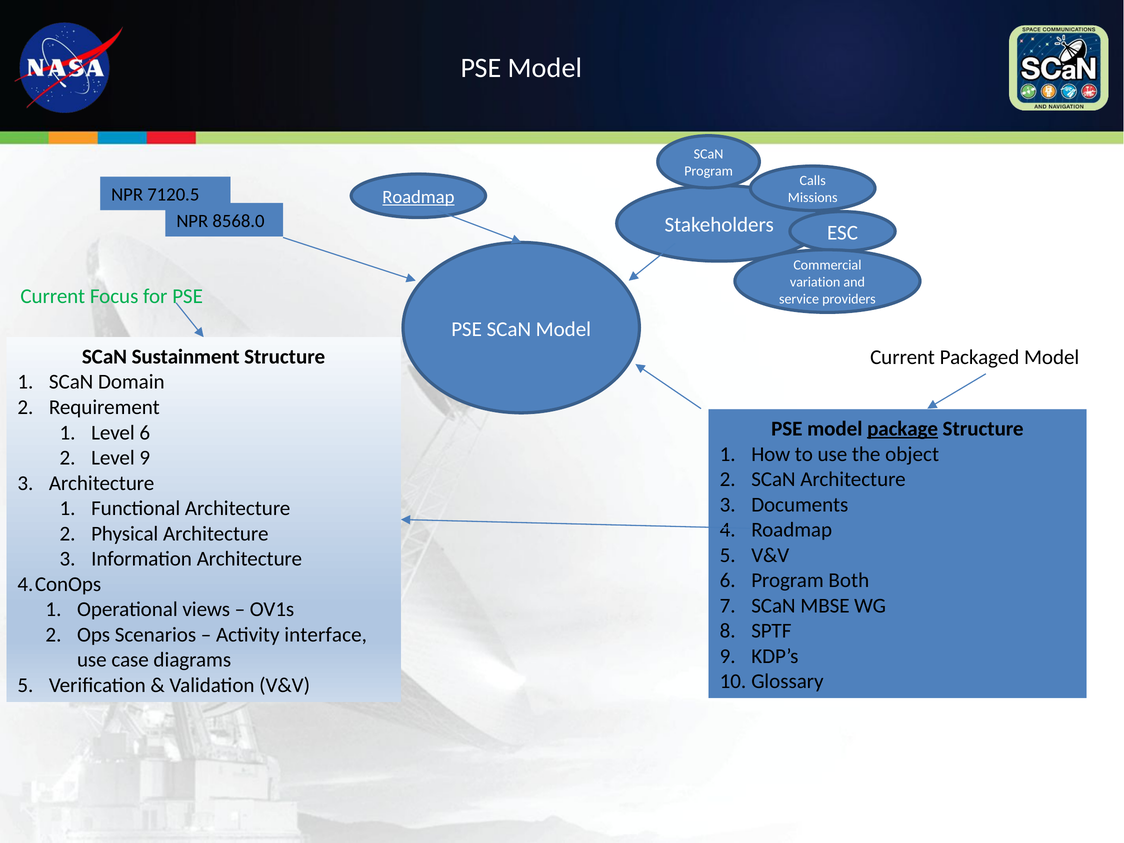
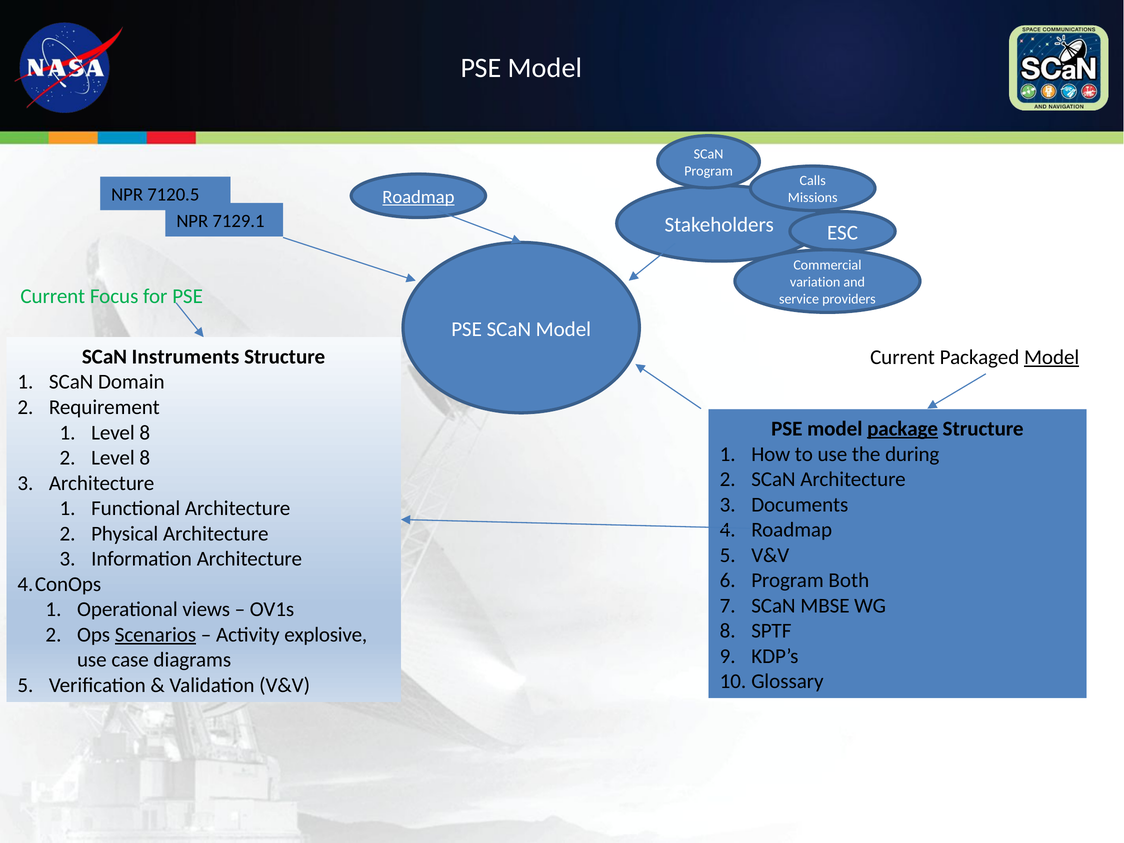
8568.0: 8568.0 -> 7129.1 (239, 221)
Sustainment: Sustainment -> Instruments (186, 357)
Model underline: none -> present (1052, 357)
1 Level 6: 6 -> 8 (145, 433)
object: object -> during (912, 454)
2 Level 9: 9 -> 8 (145, 458)
Scenarios underline: none -> present (155, 635)
interface: interface -> explosive (326, 635)
